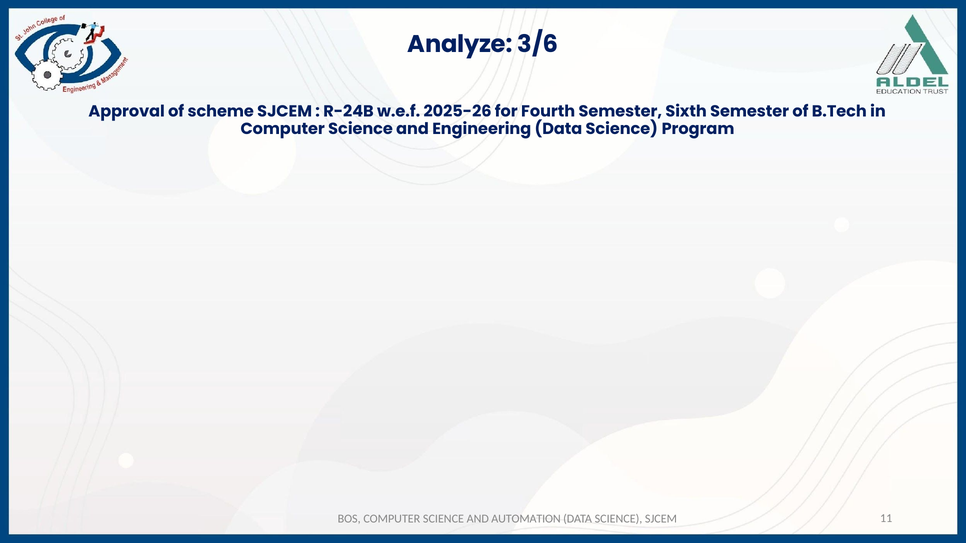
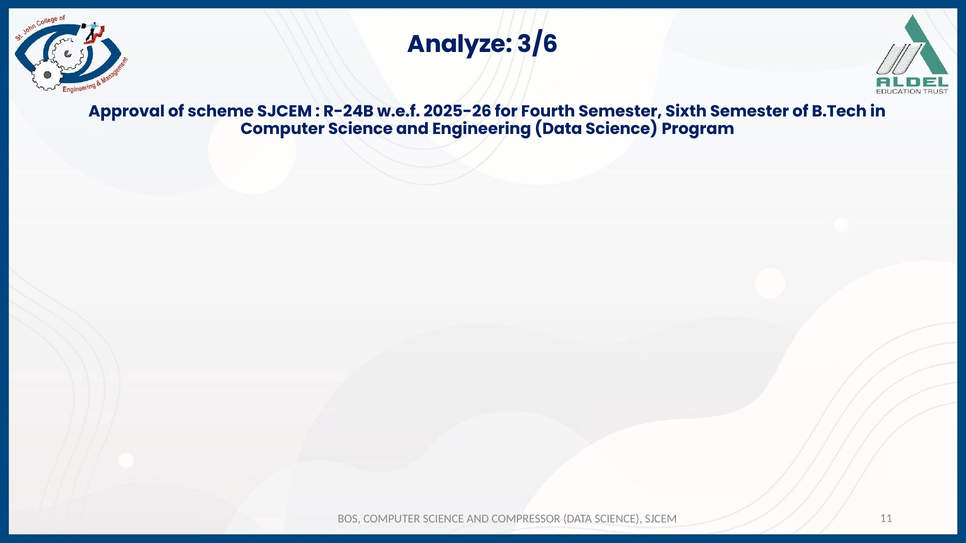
AUTOMATION: AUTOMATION -> COMPRESSOR (526, 519)
